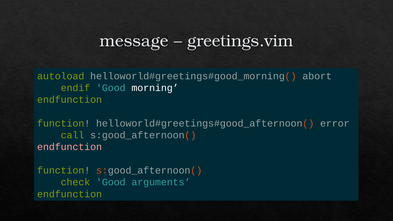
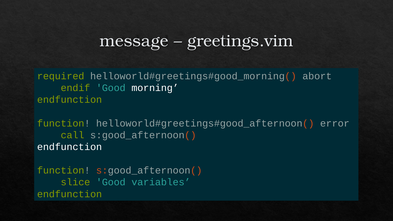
autoload: autoload -> required (61, 76)
endfunction colour: pink -> white (70, 147)
check: check -> slice (75, 182)
arguments: arguments -> variables (161, 182)
